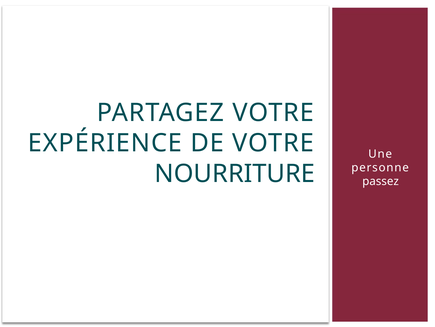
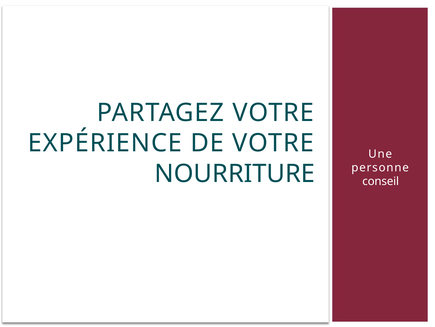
passez: passez -> conseil (381, 181)
